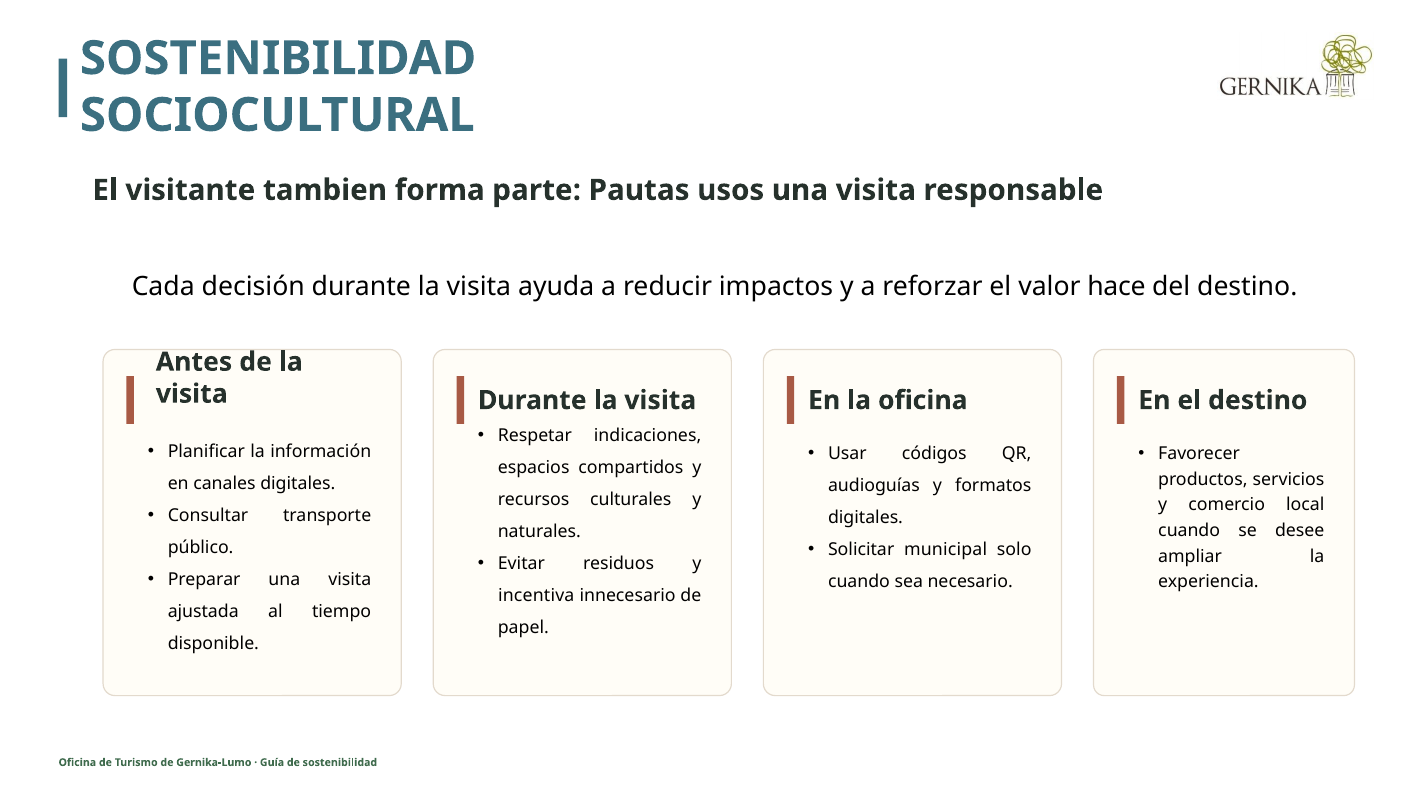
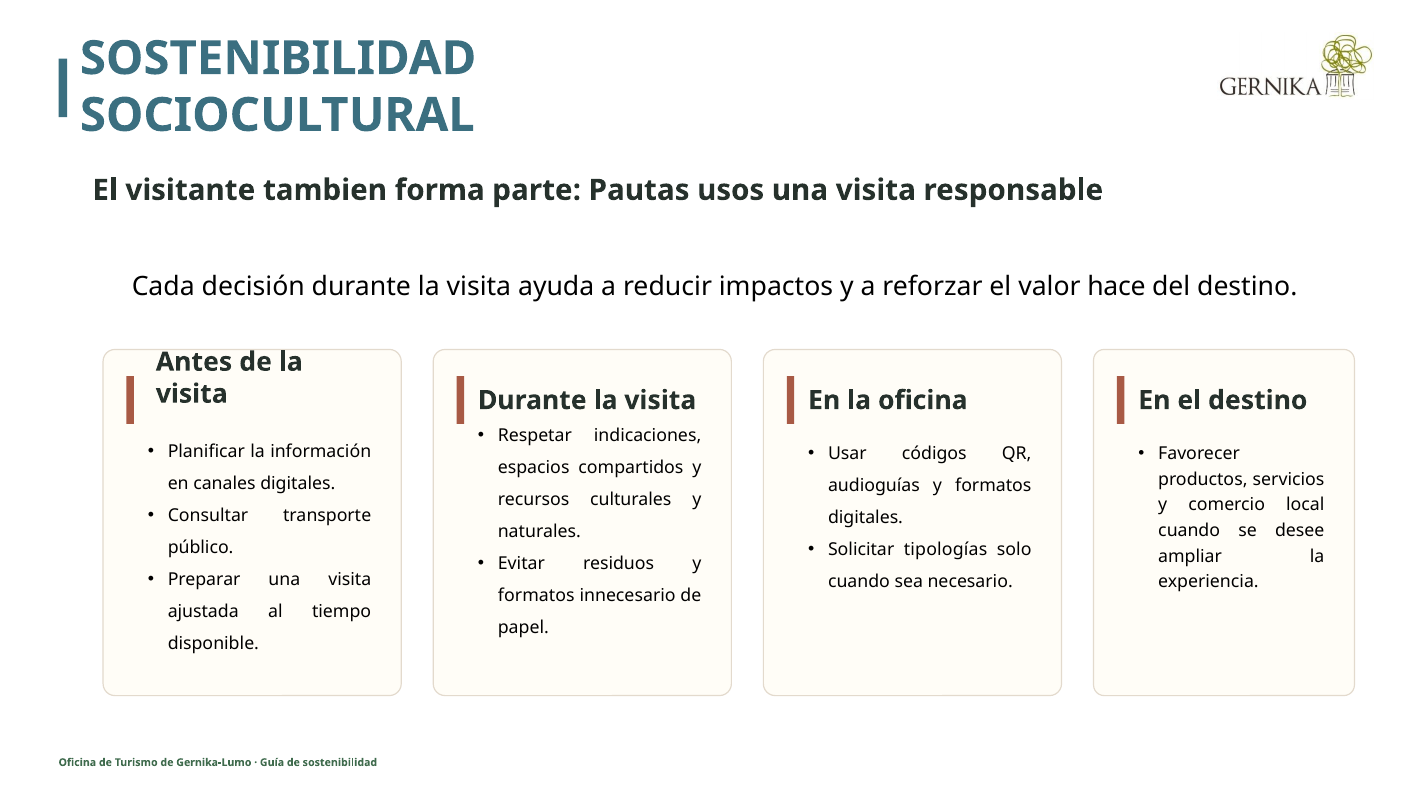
municipal: municipal -> tipologías (946, 550)
incentiva: incentiva -> formatos (536, 595)
